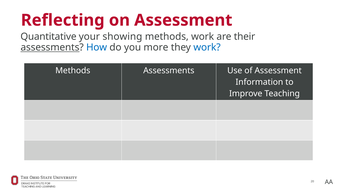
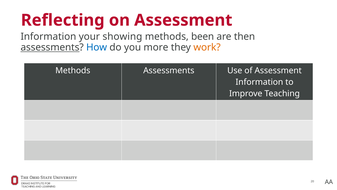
Quantitative: Quantitative -> Information (48, 37)
methods work: work -> been (203, 37)
their: their -> then (245, 37)
work colour: blue -> orange (207, 47)
